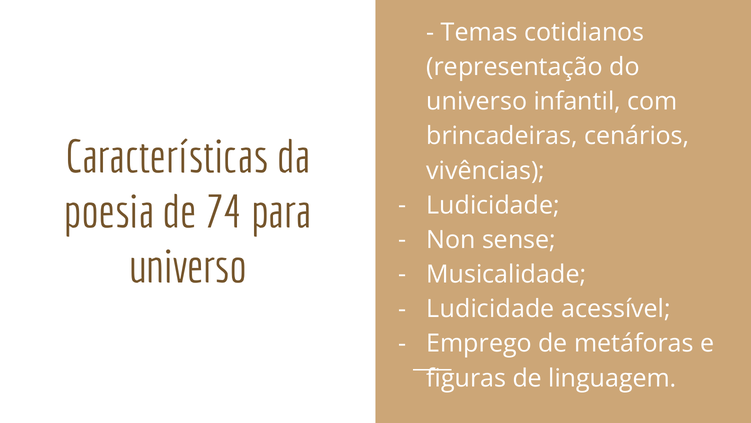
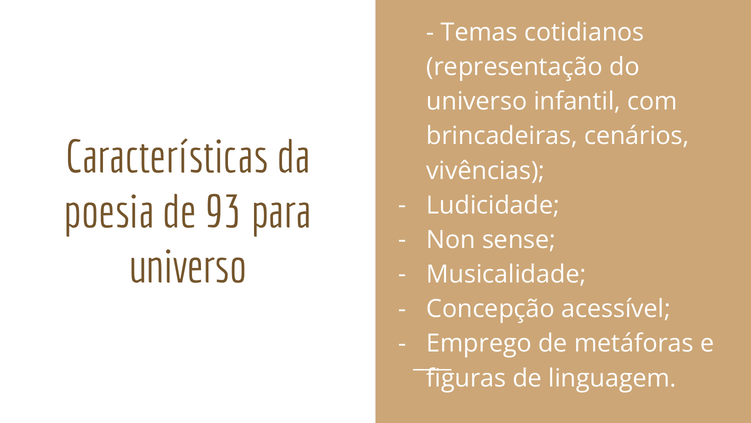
74: 74 -> 93 (224, 212)
Ludicidade: Ludicidade -> Concepção (491, 309)
